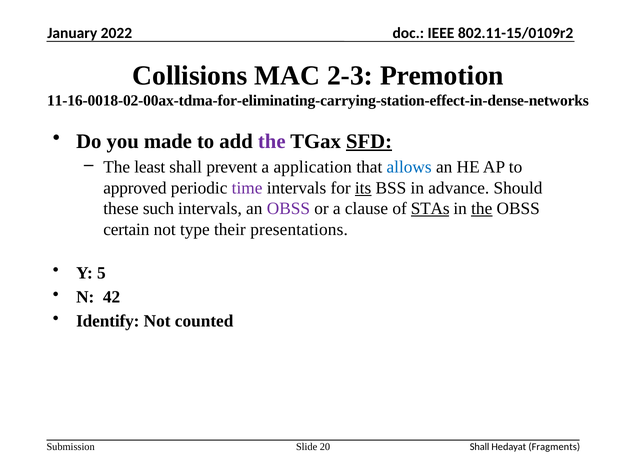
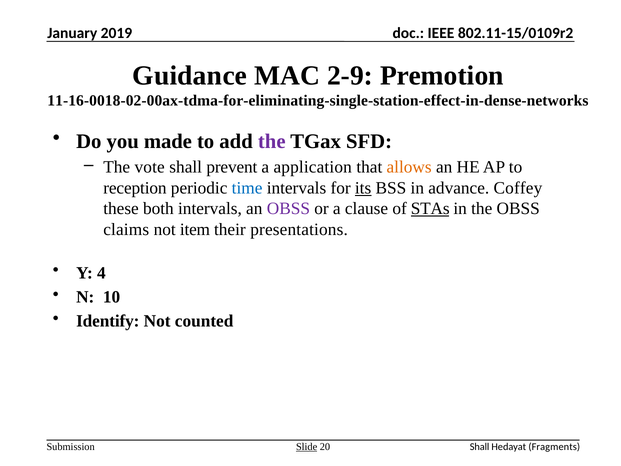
2022: 2022 -> 2019 (116, 33)
Collisions: Collisions -> Guidance (190, 75)
2-3: 2-3 -> 2-9 (350, 75)
11-16-0018-02-00ax-tdma-for-eliminating-carrying-station-effect-in-dense-networks: 11-16-0018-02-00ax-tdma-for-eliminating-carrying-station-effect-in-dense-networks -> 11-16-0018-02-00ax-tdma-for-eliminating-single-station-effect-in-dense-networks (318, 100)
SFD underline: present -> none (369, 141)
least: least -> vote (150, 167)
allows colour: blue -> orange (409, 167)
approved: approved -> reception (135, 188)
time colour: purple -> blue (247, 188)
Should: Should -> Coffey (518, 188)
such: such -> both (158, 209)
the underline: present -> none (482, 209)
certain: certain -> claims (126, 229)
type: type -> item (195, 229)
5: 5 -> 4 (101, 273)
42: 42 -> 10 (112, 297)
Slide underline: none -> present (307, 447)
